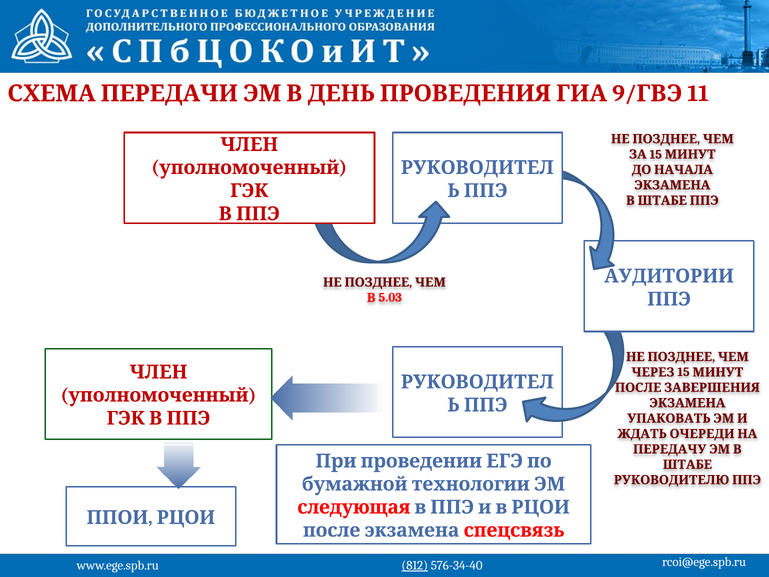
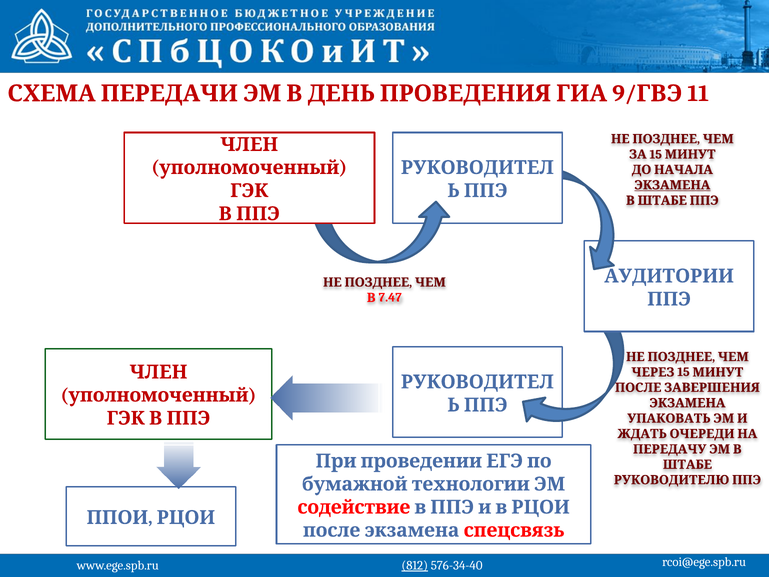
ЭКЗАМЕНА underline: none -> present (672, 185)
5.03: 5.03 -> 7.47 (390, 298)
следующая: следующая -> содействие (354, 507)
